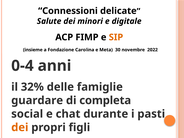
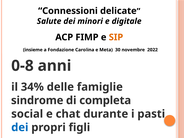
0-4: 0-4 -> 0-8 (22, 66)
32%: 32% -> 34% (32, 87)
guardare: guardare -> sindrome (37, 100)
dei colour: orange -> blue (20, 127)
